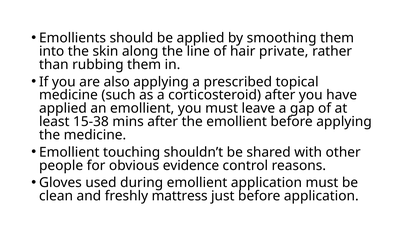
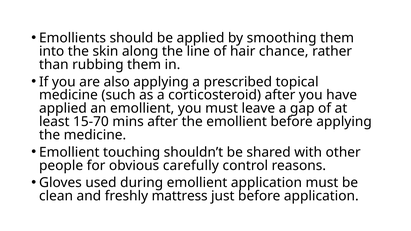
private: private -> chance (284, 51)
15-38: 15-38 -> 15-70 (91, 122)
evidence: evidence -> carefully (191, 166)
